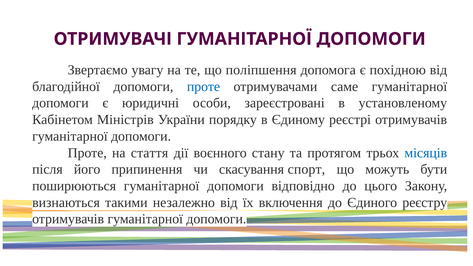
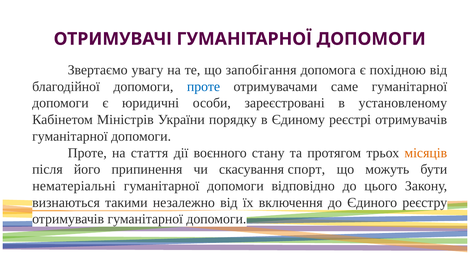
поліпшення: поліпшення -> запобігання (261, 70)
місяців colour: blue -> orange (426, 153)
поширюються: поширюються -> нематеріальні (74, 186)
